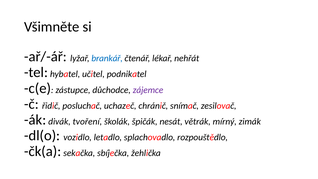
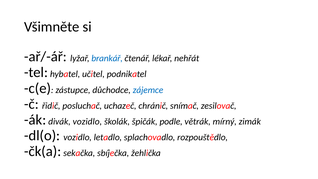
zájemce colour: purple -> blue (148, 90)
divák tvoření: tvoření -> vozidlo (87, 121)
nesát: nesát -> podle (171, 121)
